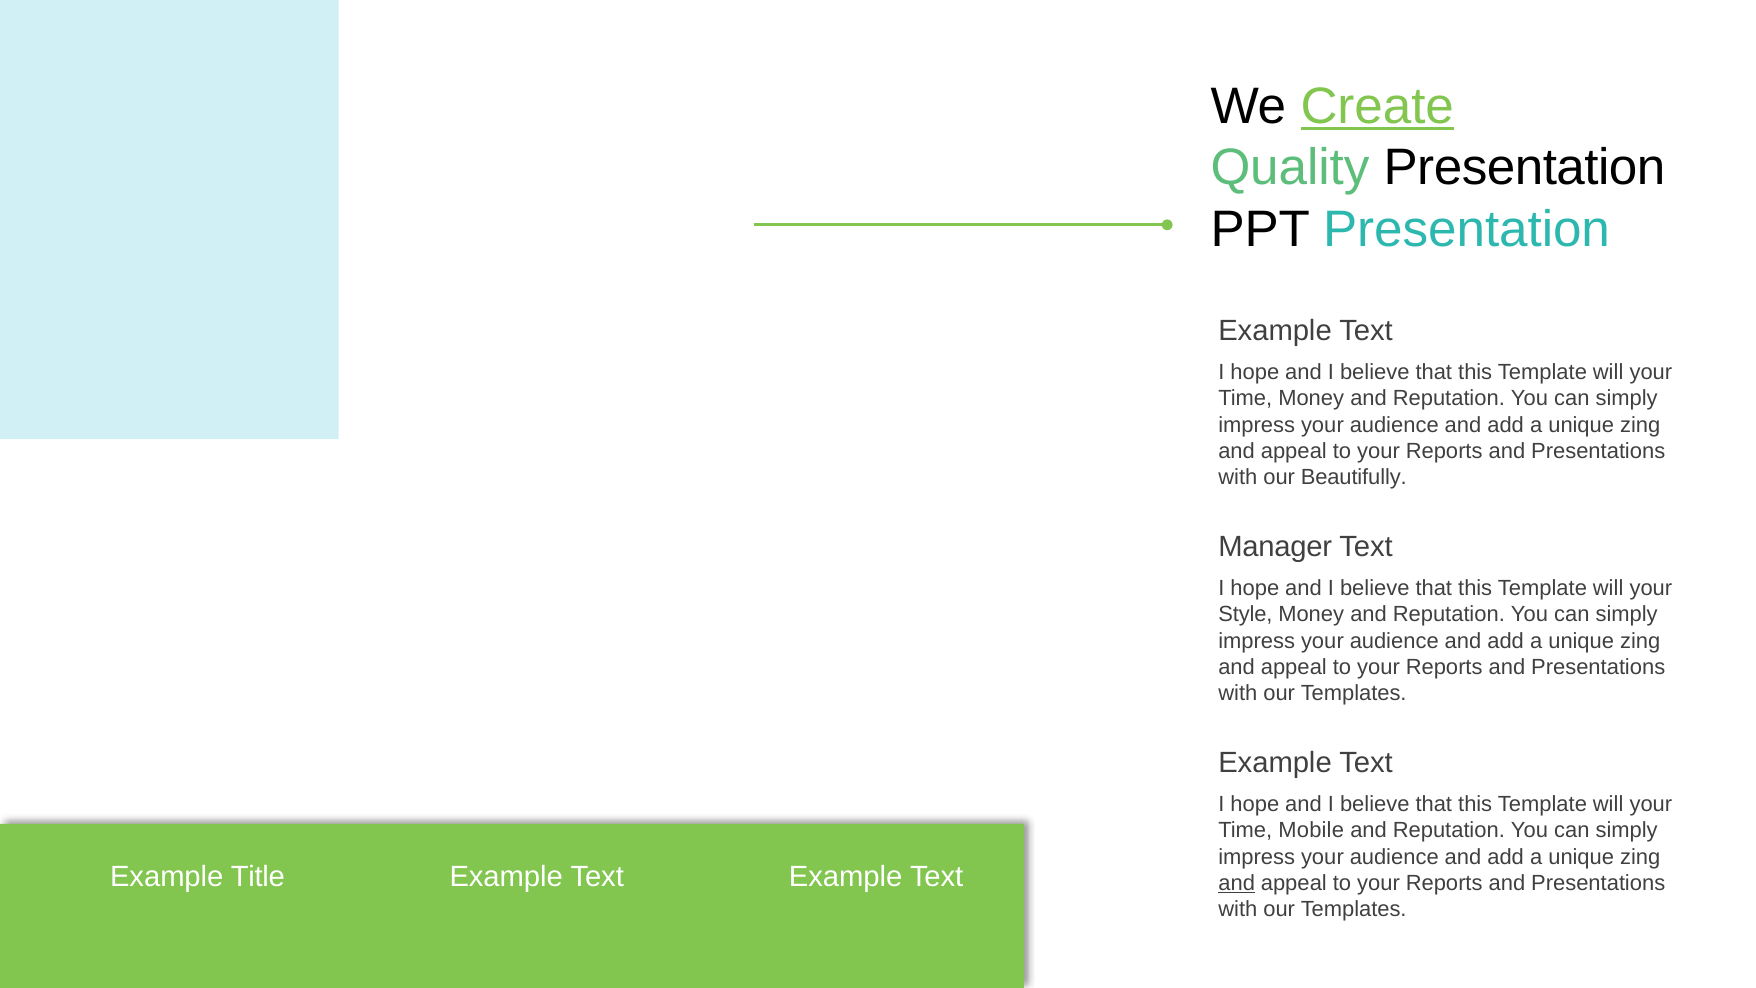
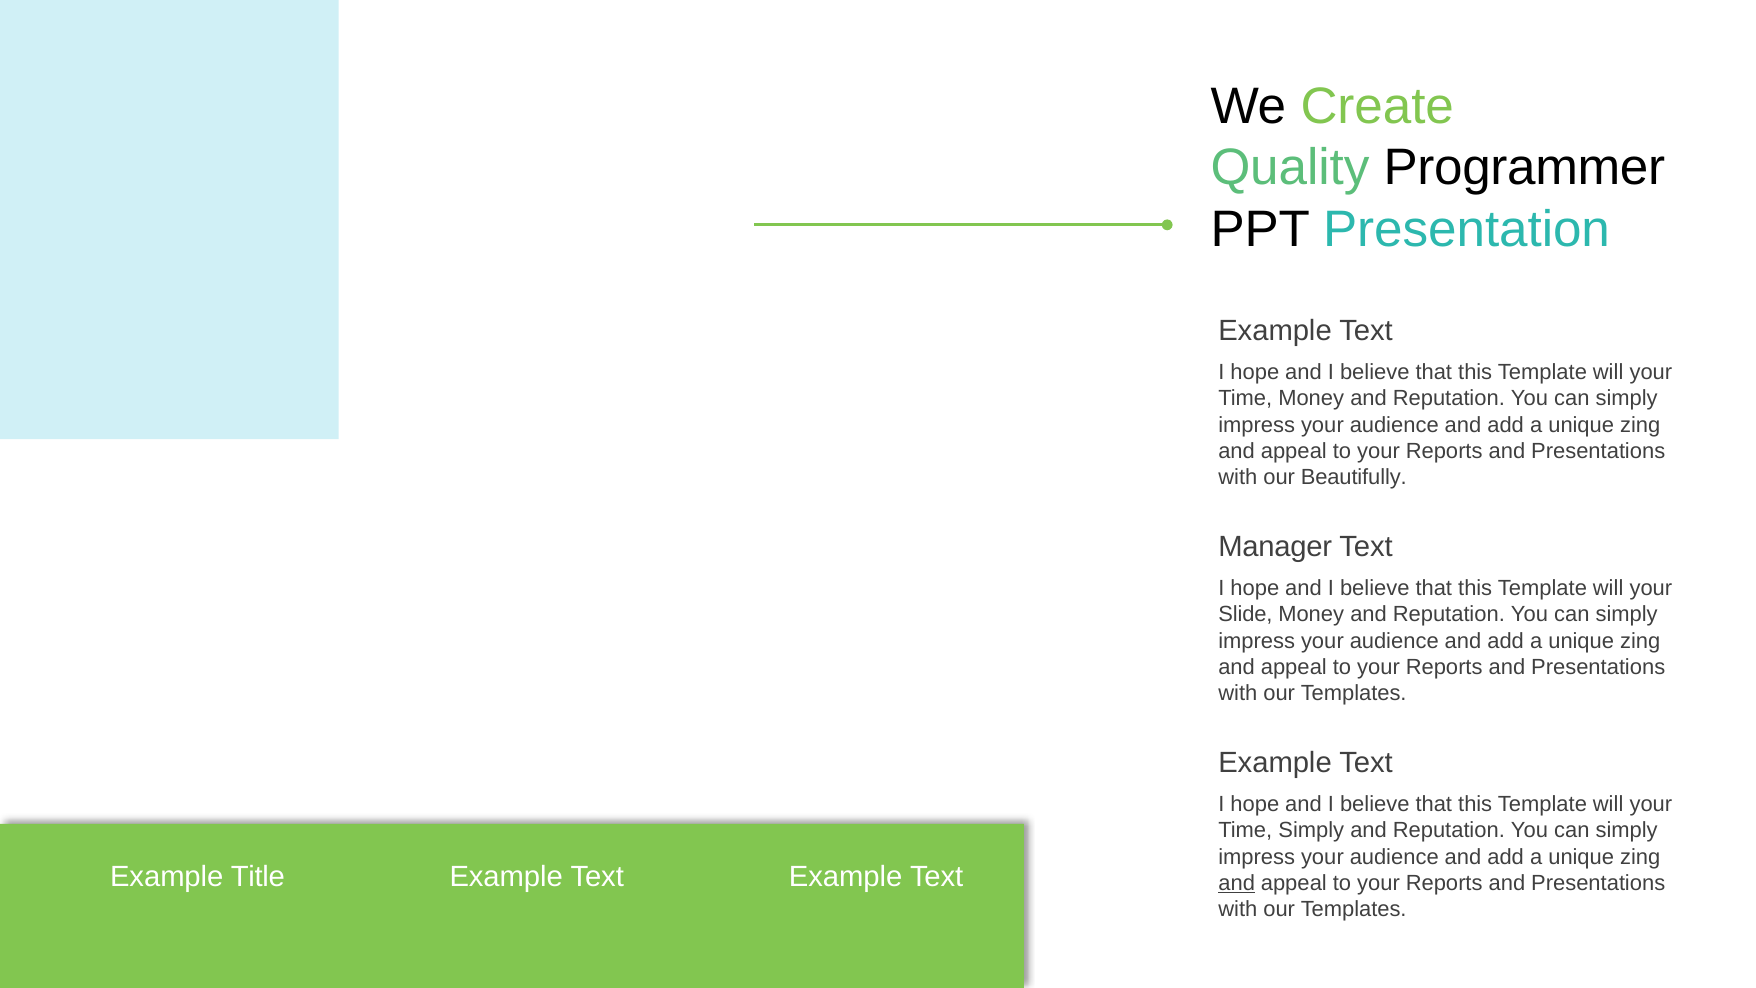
Create underline: present -> none (1377, 106)
Quality Presentation: Presentation -> Programmer (1524, 168)
Style: Style -> Slide (1245, 614)
Time Mobile: Mobile -> Simply (1311, 830)
